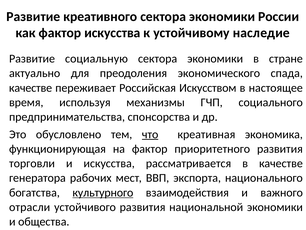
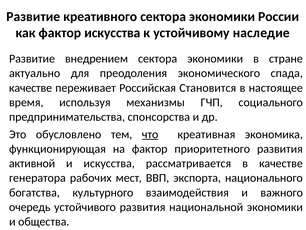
социальную: социальную -> внедрением (97, 59)
Искусством: Искусством -> Становится (208, 88)
торговли: торговли -> активной (32, 163)
культурного underline: present -> none (103, 192)
отрасли: отрасли -> очередь (30, 207)
